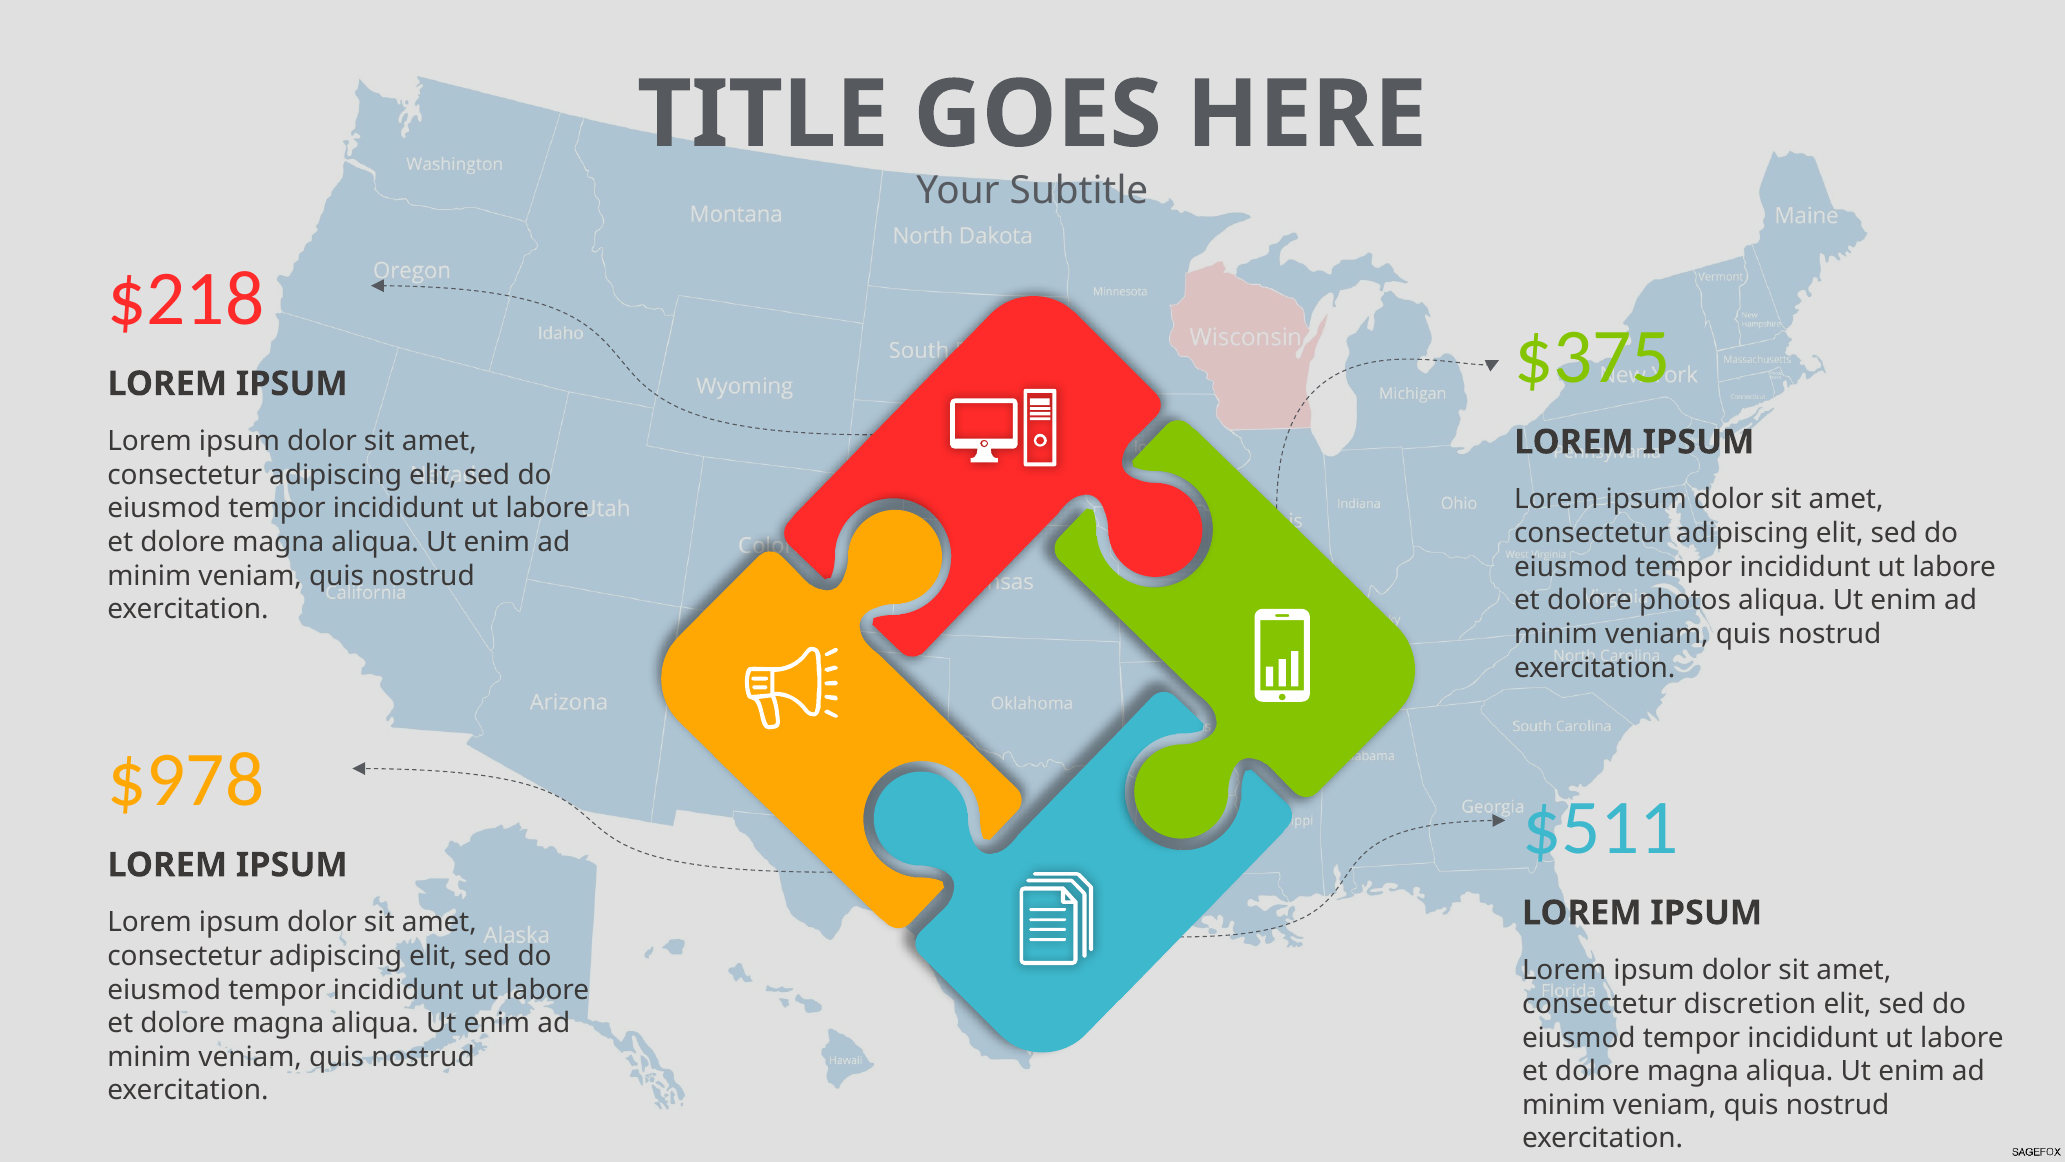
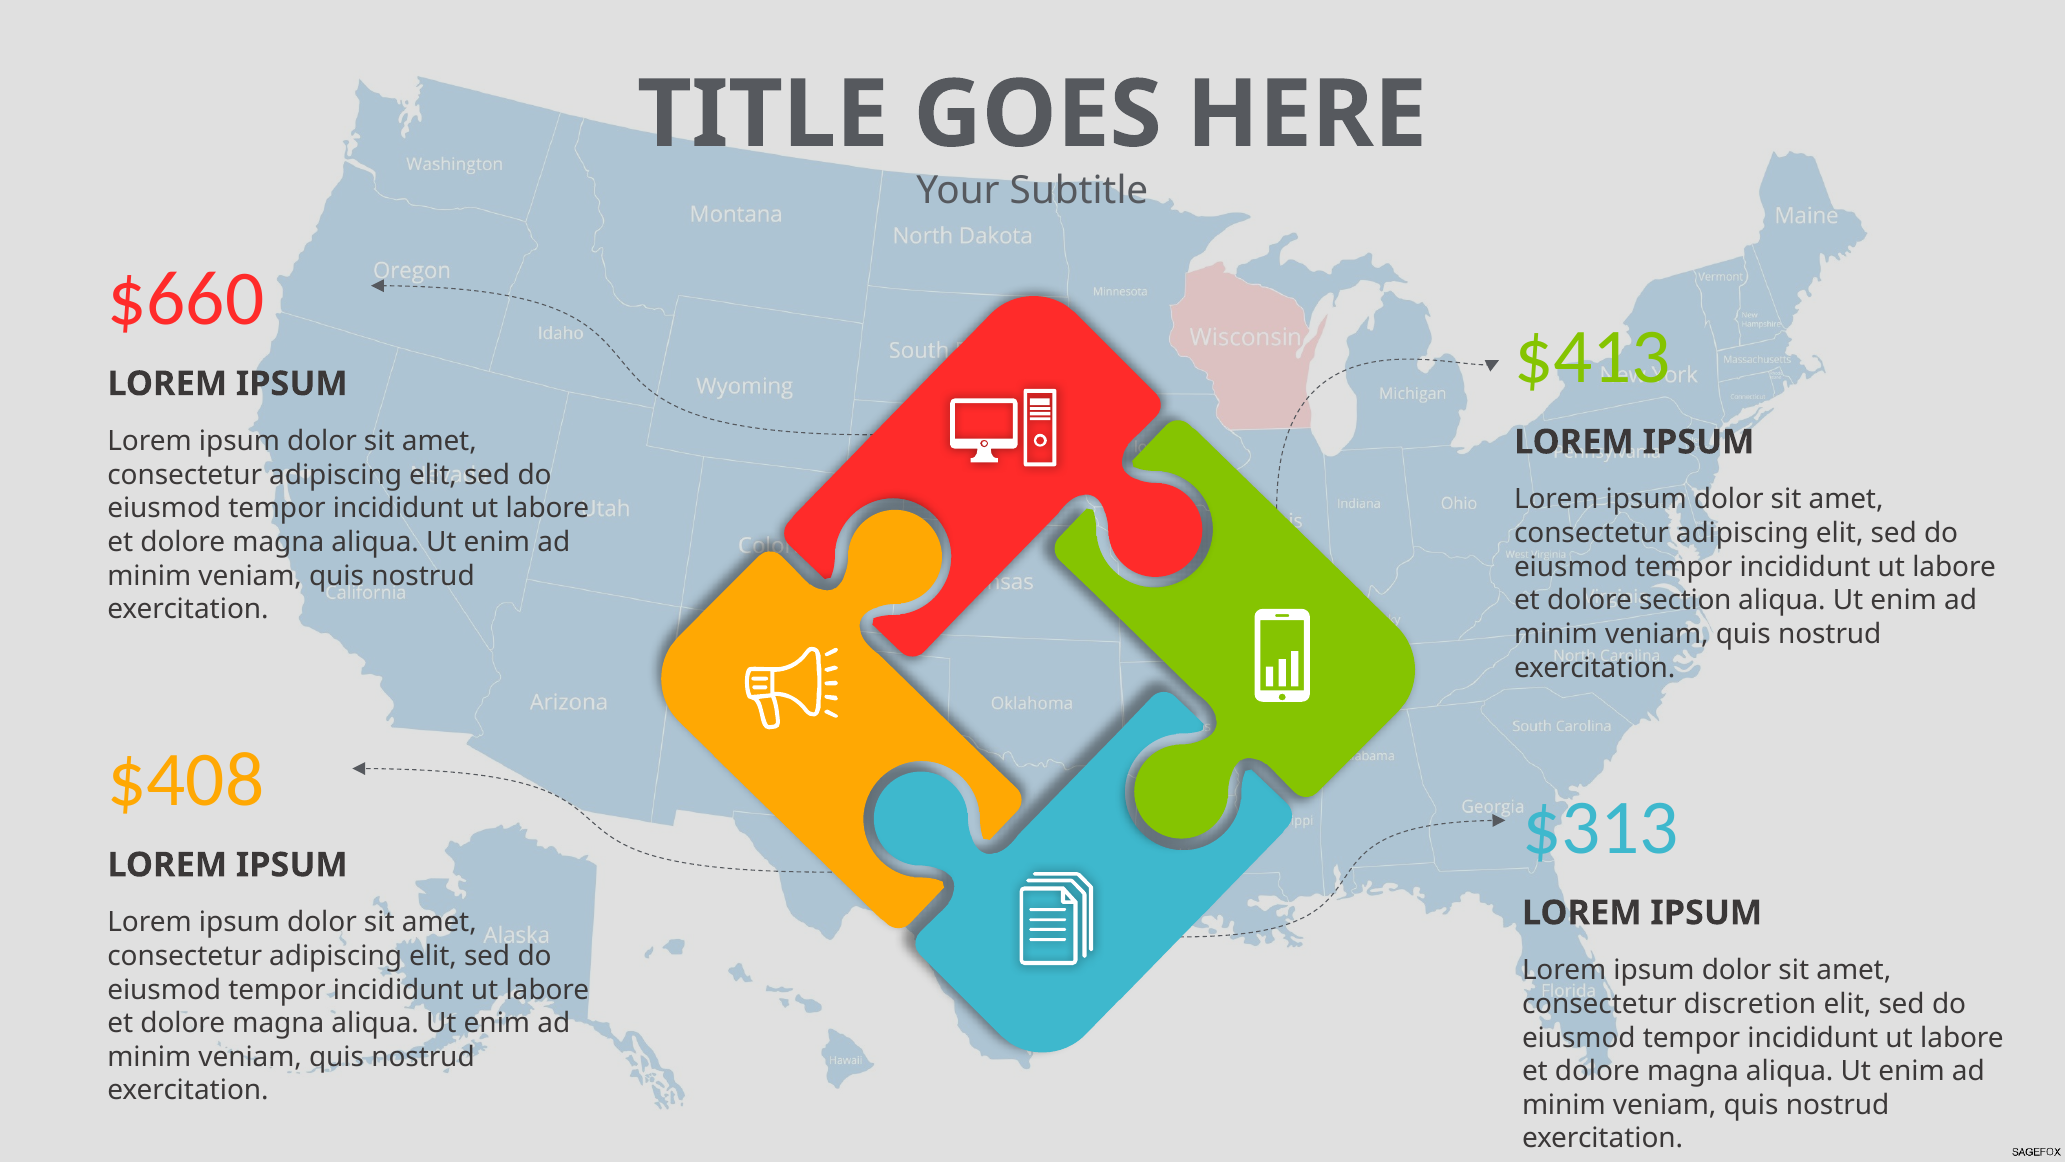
$218: $218 -> $660 (186, 299)
$375: $375 -> $413 (1593, 357)
photos: photos -> section (1685, 600)
$978: $978 -> $408 (186, 780)
$511: $511 -> $313 (1600, 828)
